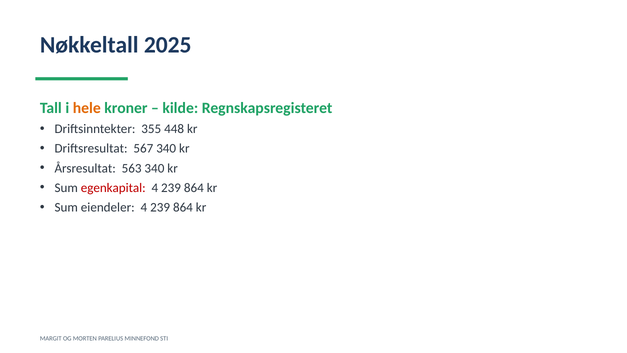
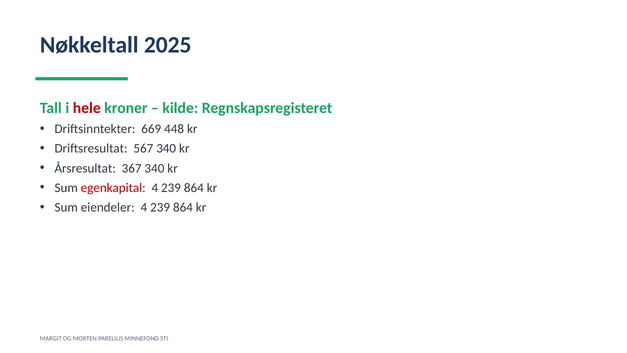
hele colour: orange -> red (87, 108)
355: 355 -> 669 (151, 129)
563: 563 -> 367 (132, 168)
